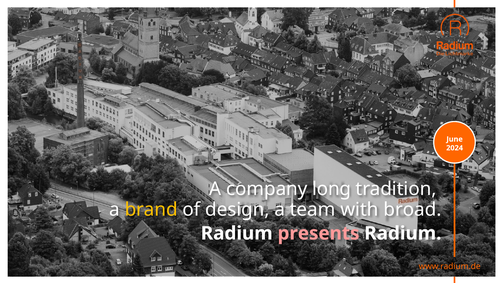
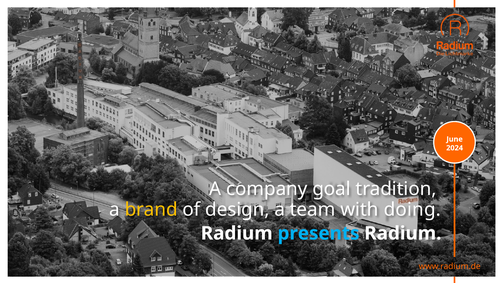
long: long -> goal (332, 189)
broad: broad -> doing (412, 209)
presents colour: pink -> light blue (318, 233)
